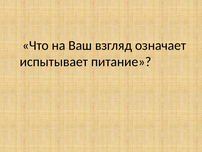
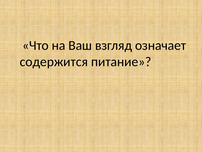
испытывает: испытывает -> содержится (54, 62)
